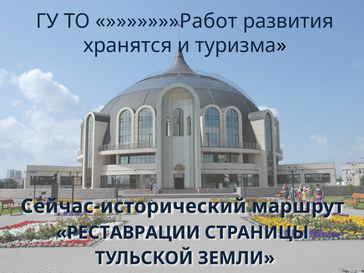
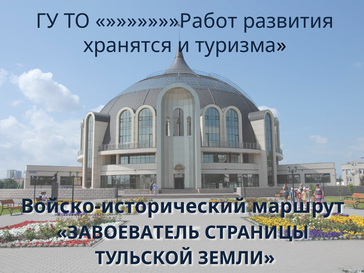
Сейчас-исторический: Сейчас-исторический -> Войско-исторический (134, 206)
РЕСТАВРАЦИИ: РЕСТАВРАЦИИ -> ЗАВОЕВАТЕЛЬ (128, 233)
